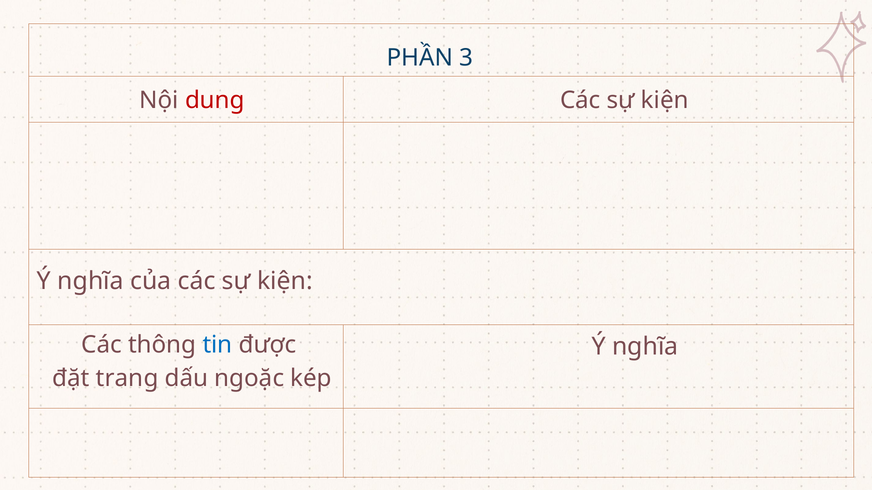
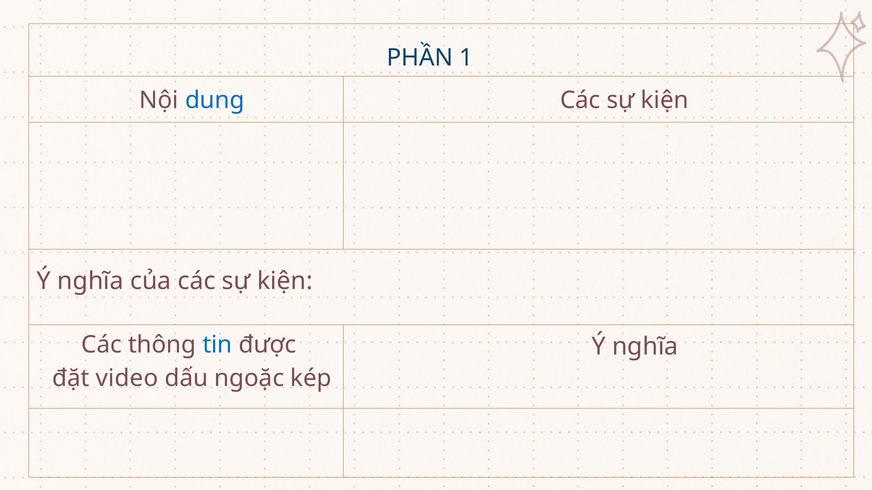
3: 3 -> 1 (466, 58)
dung colour: red -> blue (215, 100)
trang: trang -> video (127, 379)
